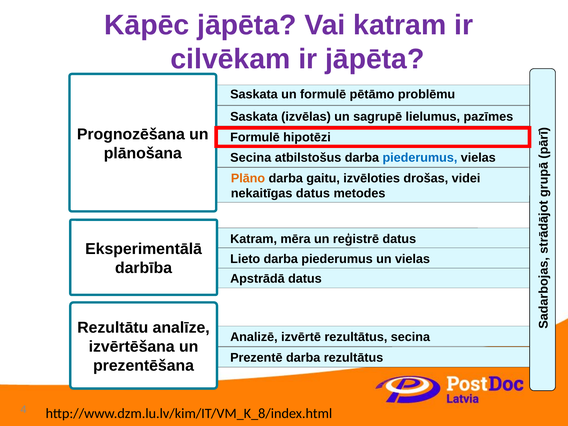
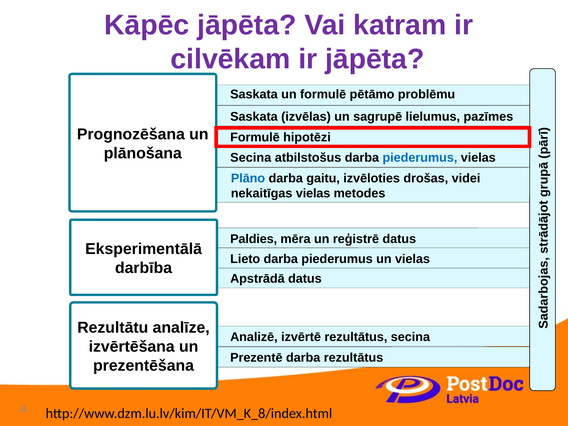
Plāno colour: orange -> blue (248, 178)
nekaitīgas datus: datus -> vielas (313, 193)
Katram: Katram -> Paldies (254, 239)
